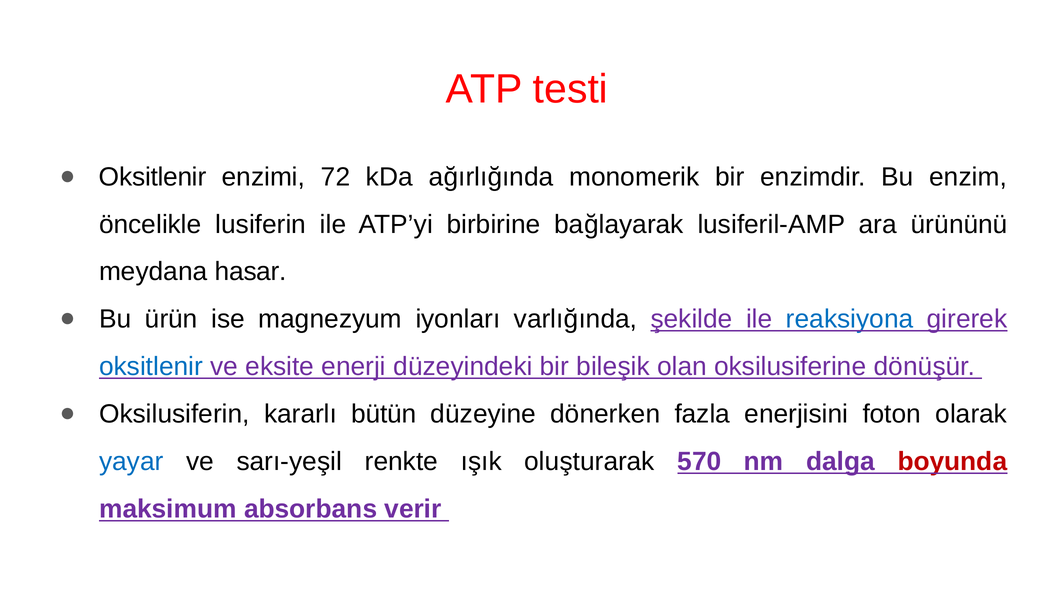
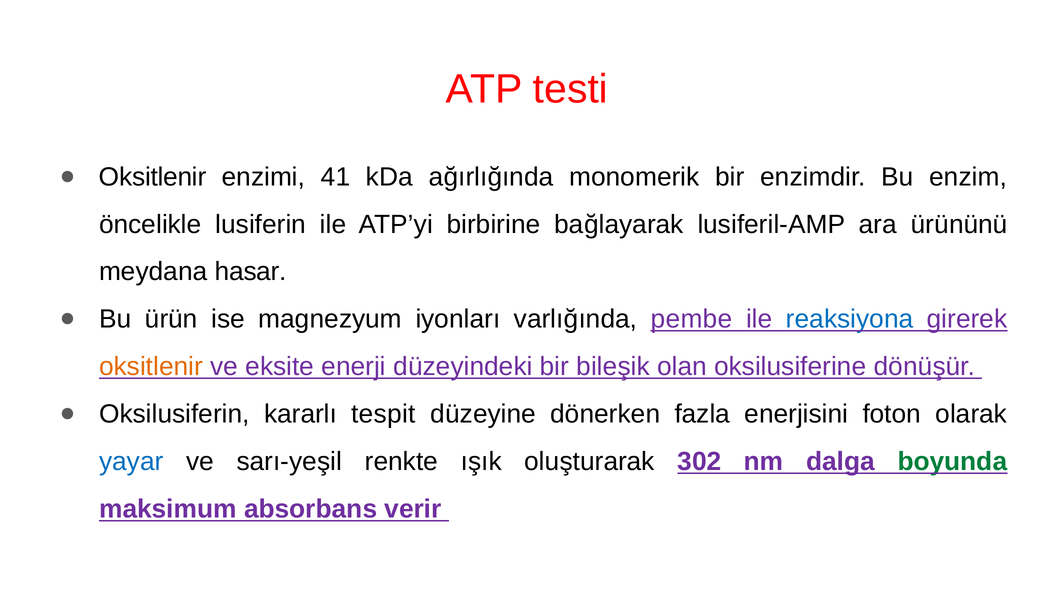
72: 72 -> 41 (336, 177)
şekilde: şekilde -> pembe (692, 319)
oksitlenir colour: blue -> orange (151, 367)
bütün: bütün -> tespit (384, 414)
570: 570 -> 302 (699, 461)
boyunda colour: red -> green (952, 461)
